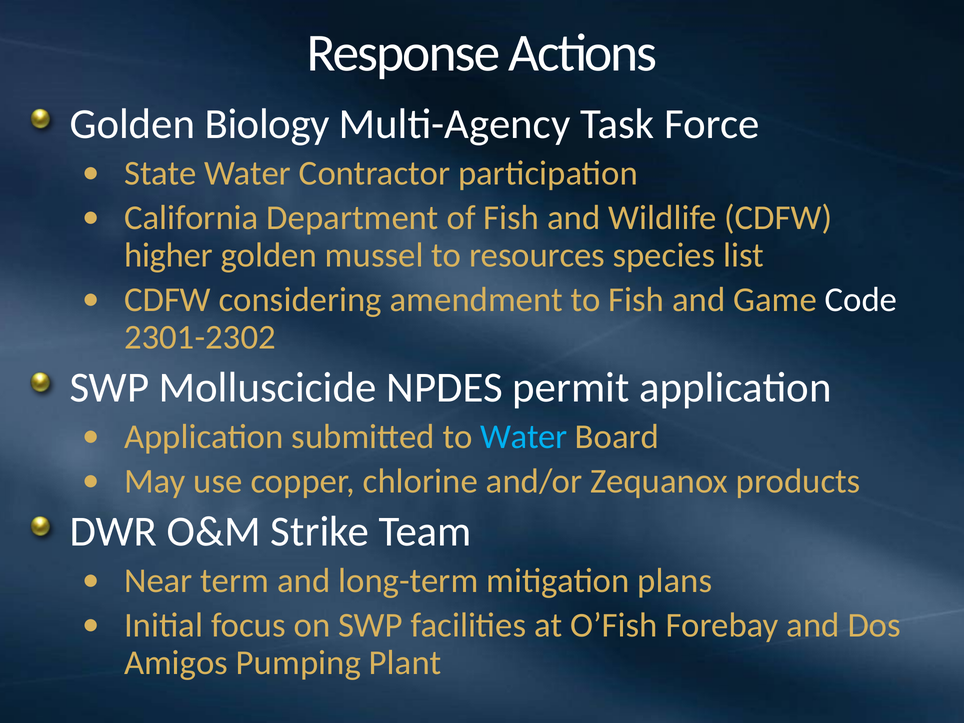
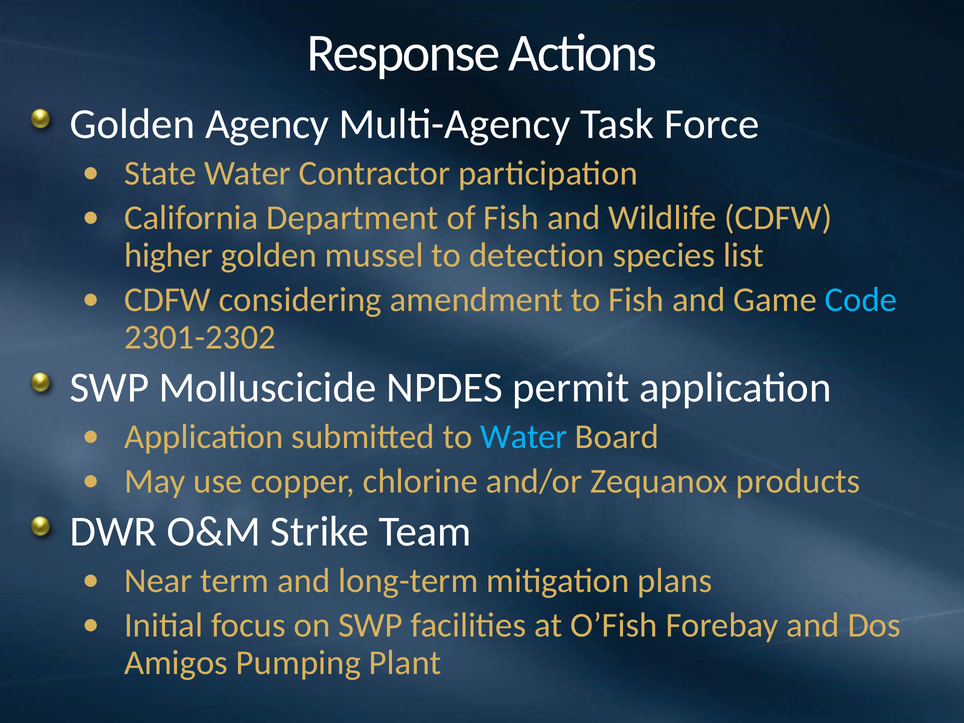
Biology: Biology -> Agency (267, 124)
resources: resources -> detection (537, 255)
Code colour: white -> light blue (861, 300)
